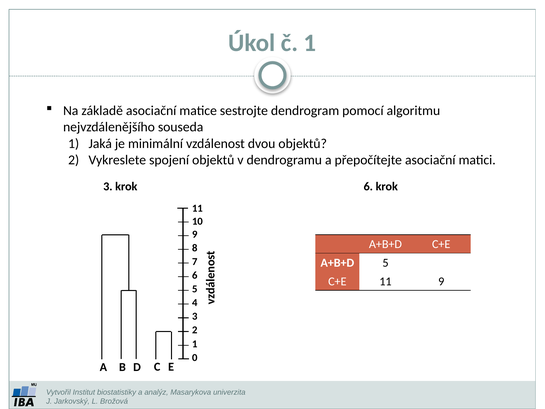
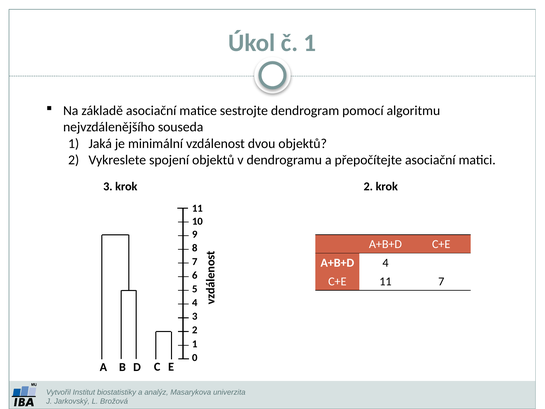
krok 6: 6 -> 2 (368, 186)
A+B+D 5: 5 -> 4 (385, 263)
11 9: 9 -> 7 (441, 281)
